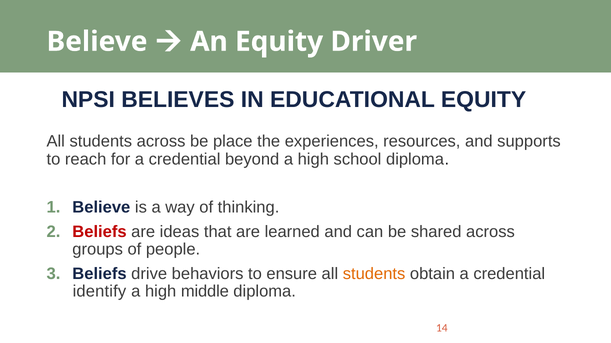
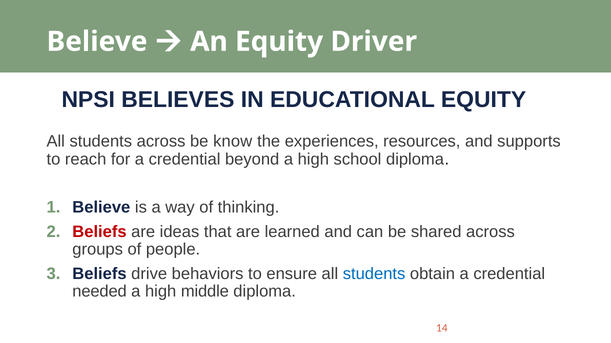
place: place -> know (233, 142)
students colour: orange -> blue (374, 274)
identify: identify -> needed (100, 292)
